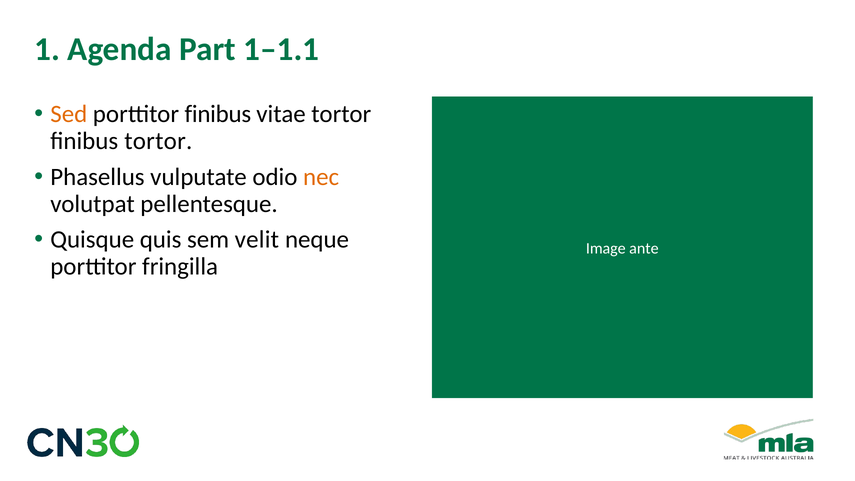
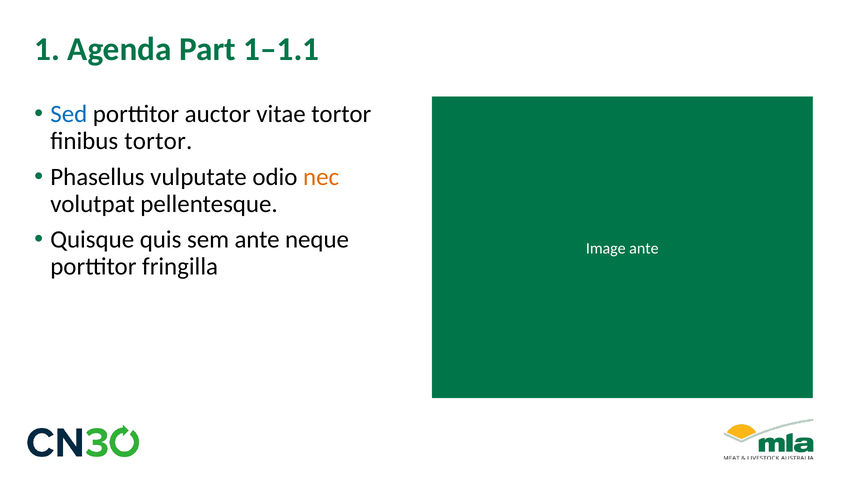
Sed colour: orange -> blue (69, 114)
porttitor finibus: finibus -> auctor (218, 114)
sem velit: velit -> ante (257, 240)
